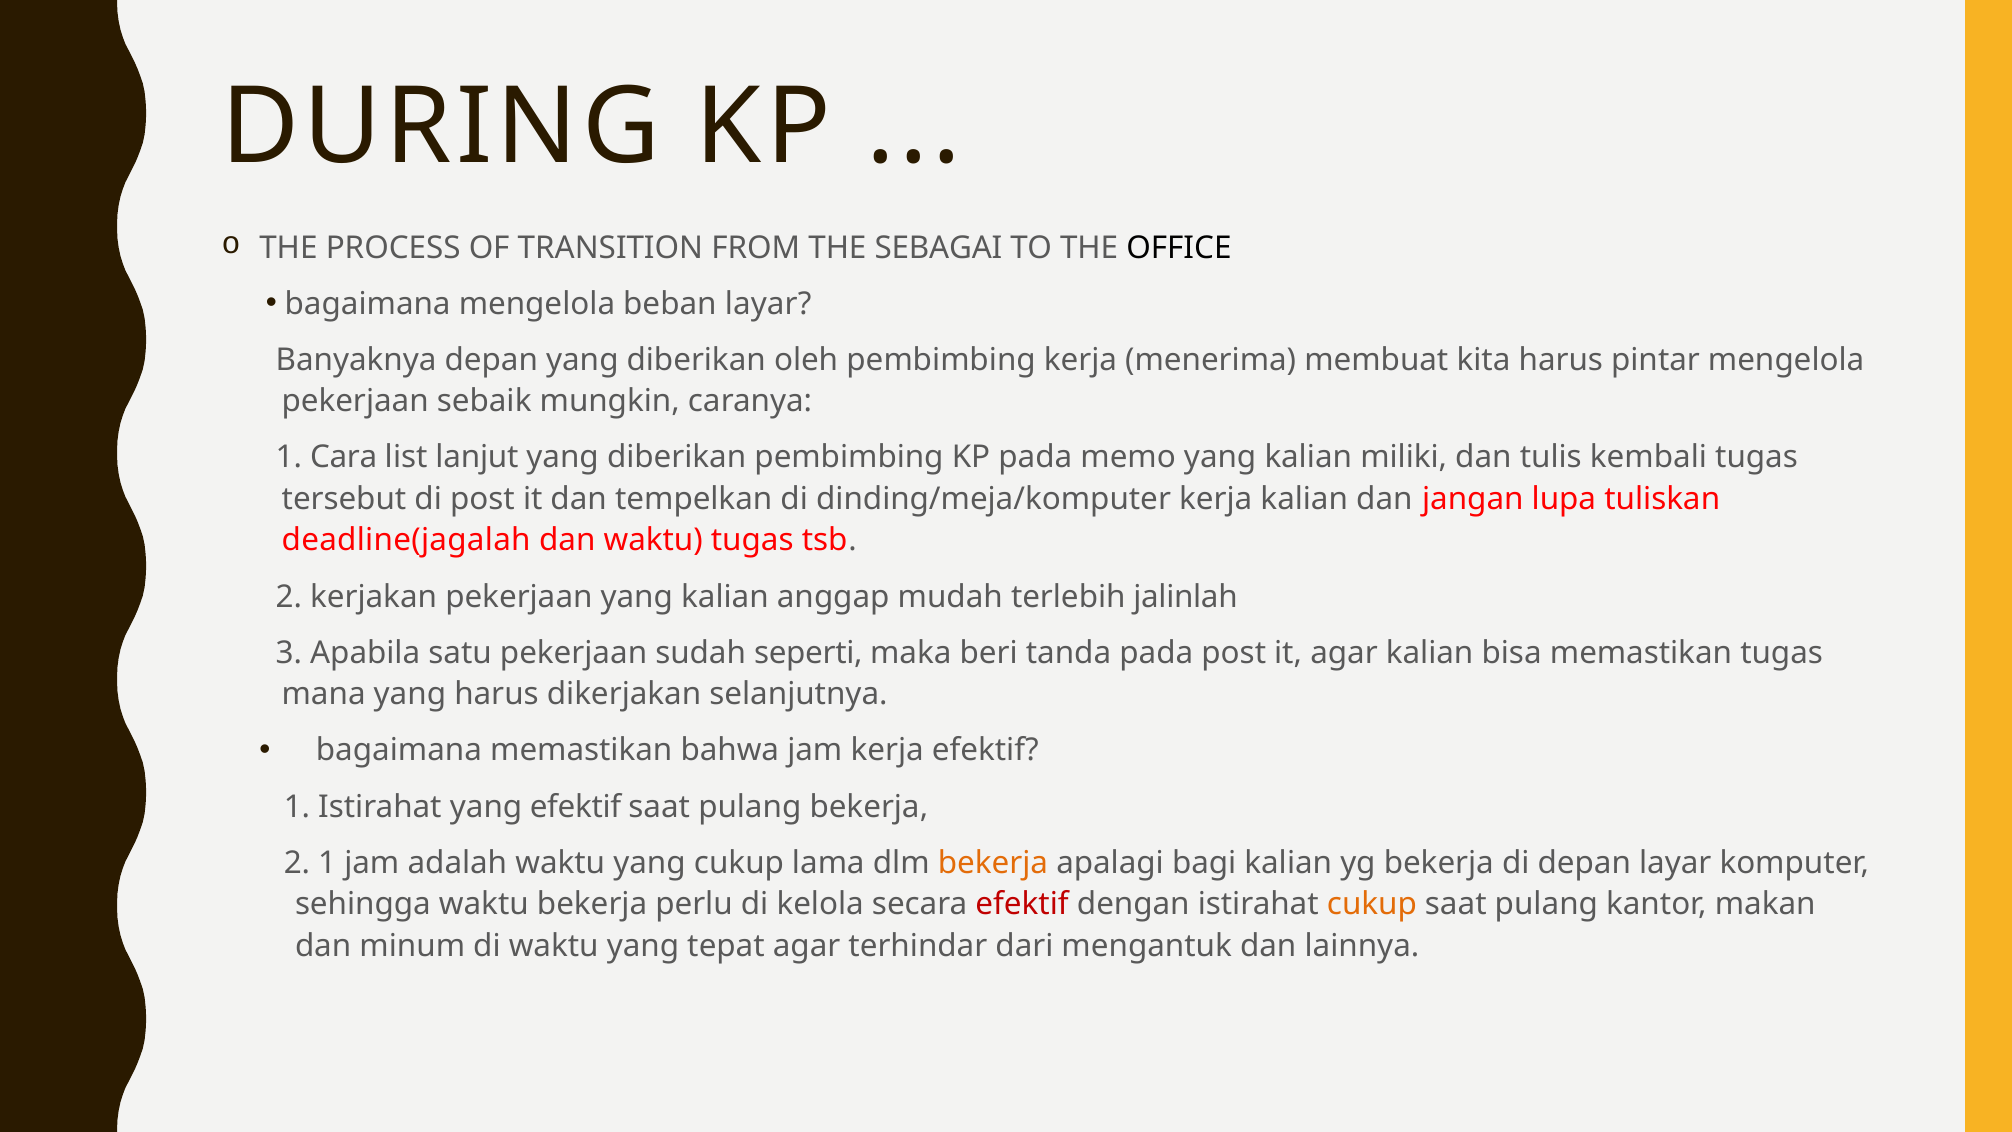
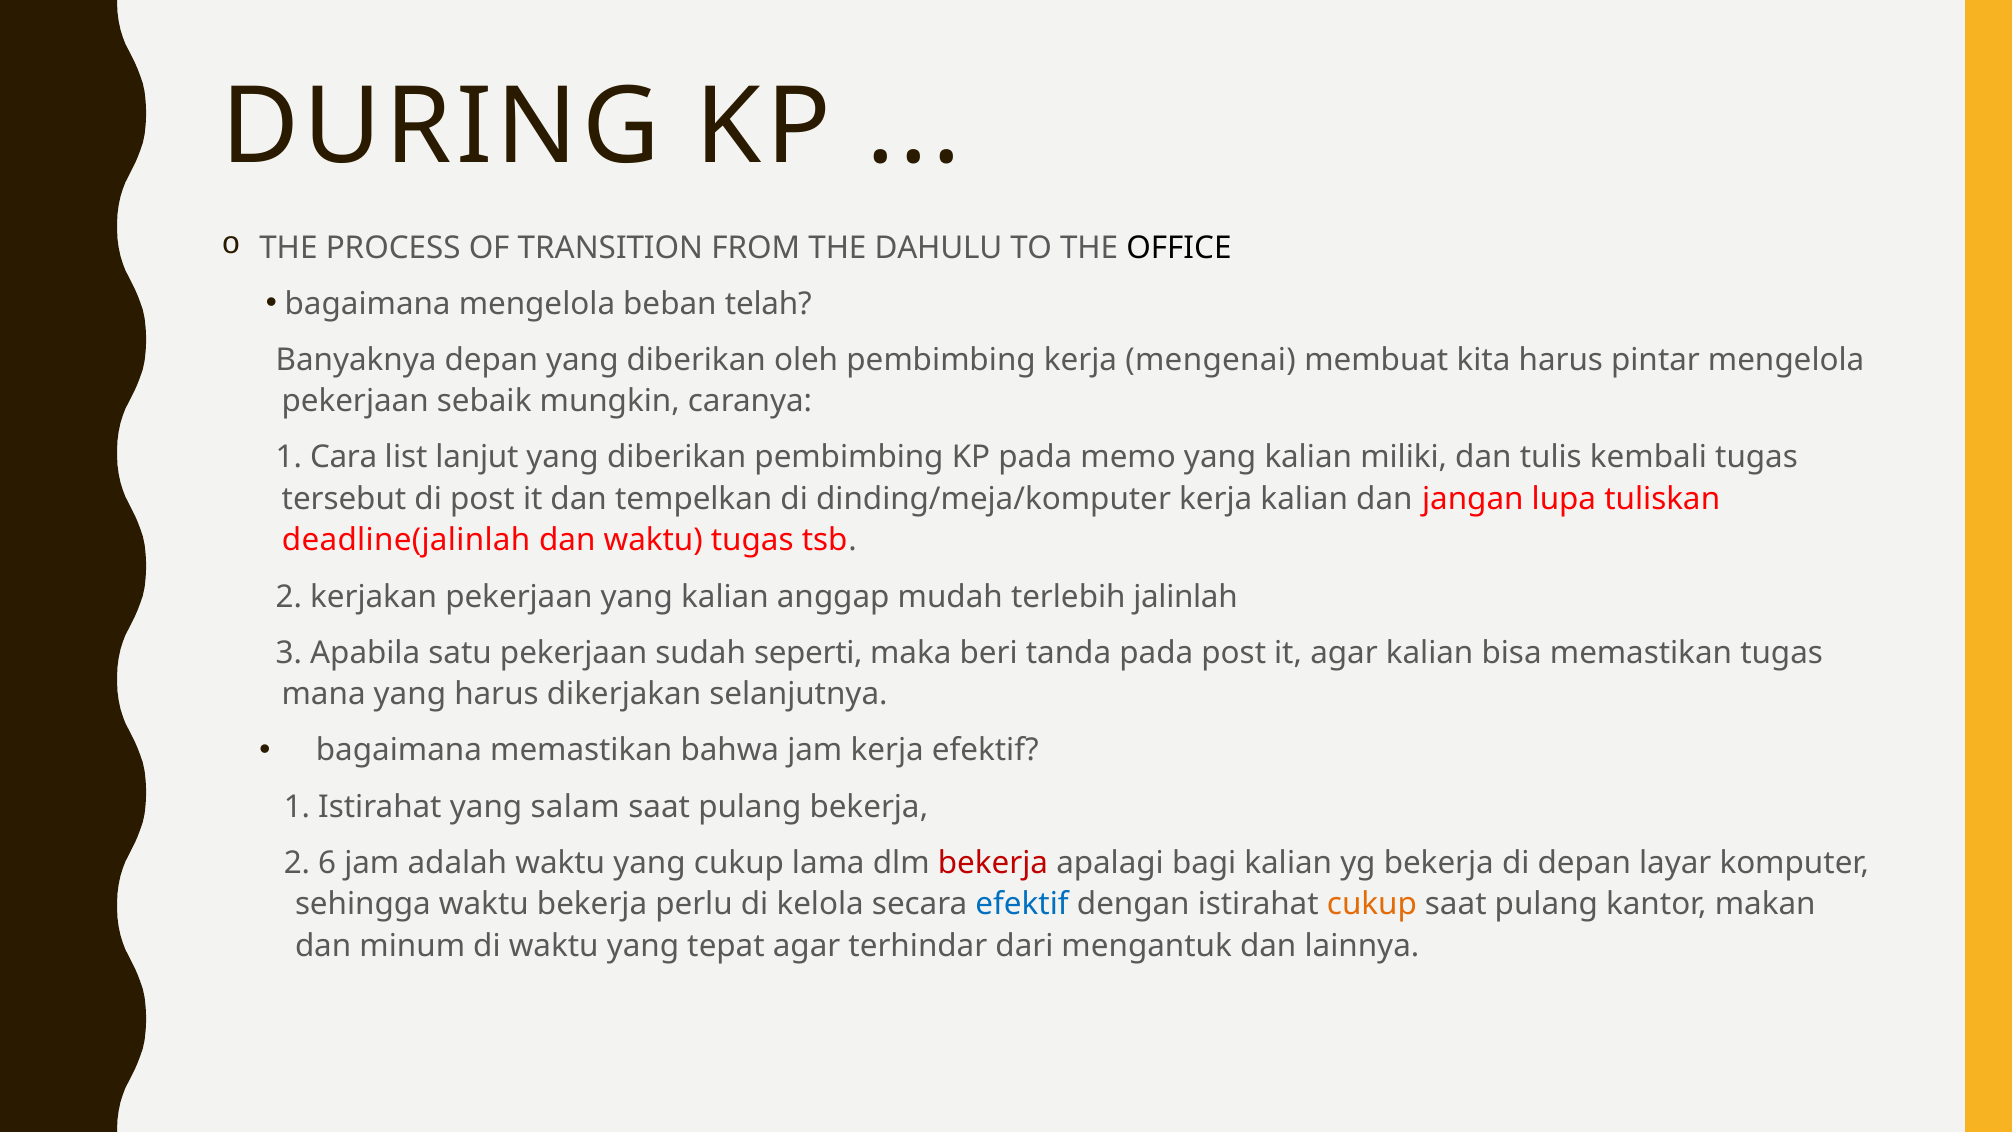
SEBAGAI: SEBAGAI -> DAHULU (938, 248)
beban layar: layar -> telah (768, 304)
menerima: menerima -> mengenai (1211, 360)
deadline(jagalah: deadline(jagalah -> deadline(jalinlah (406, 540)
yang efektif: efektif -> salam (575, 806)
2 1: 1 -> 6 (327, 863)
bekerja colour: orange -> red (993, 863)
efektif colour: red -> blue (1022, 904)
